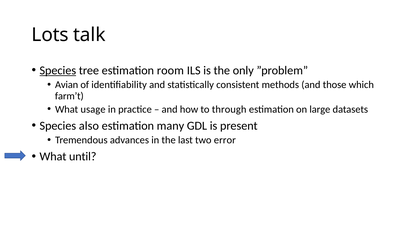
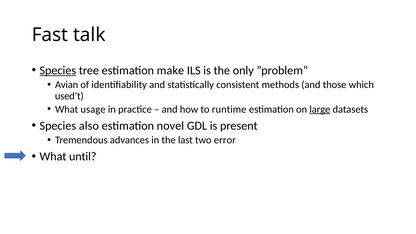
Lots: Lots -> Fast (50, 35)
room: room -> make (170, 70)
farm’t: farm’t -> used’t (69, 96)
through: through -> runtime (229, 109)
large underline: none -> present (320, 109)
many: many -> novel (170, 126)
